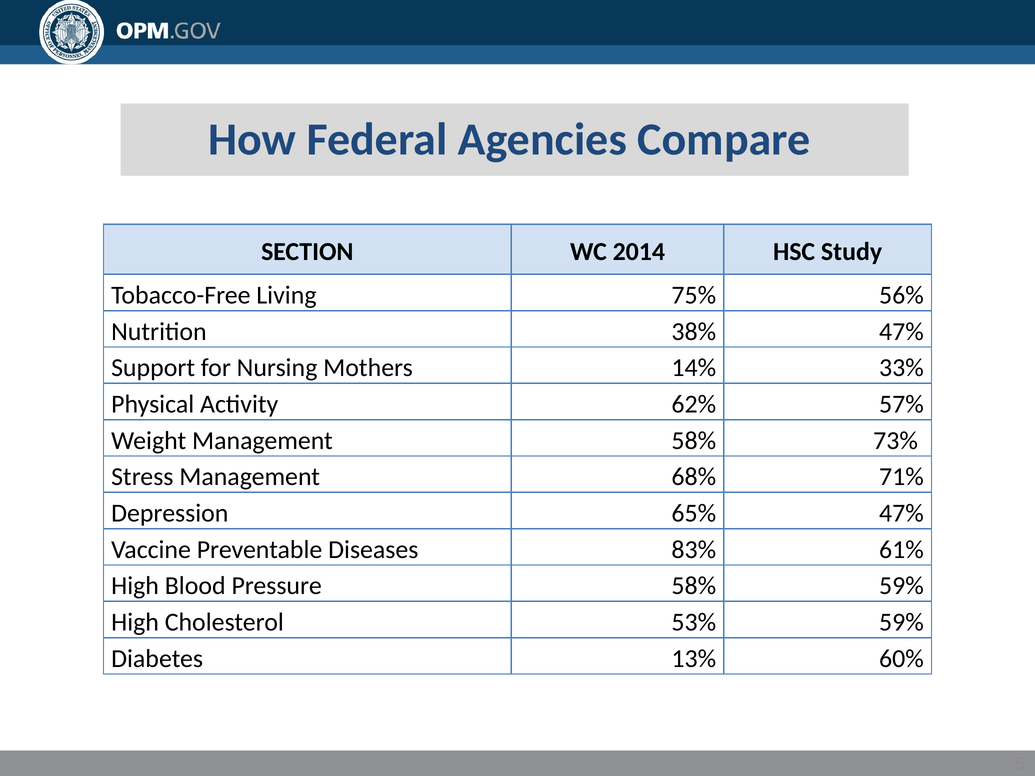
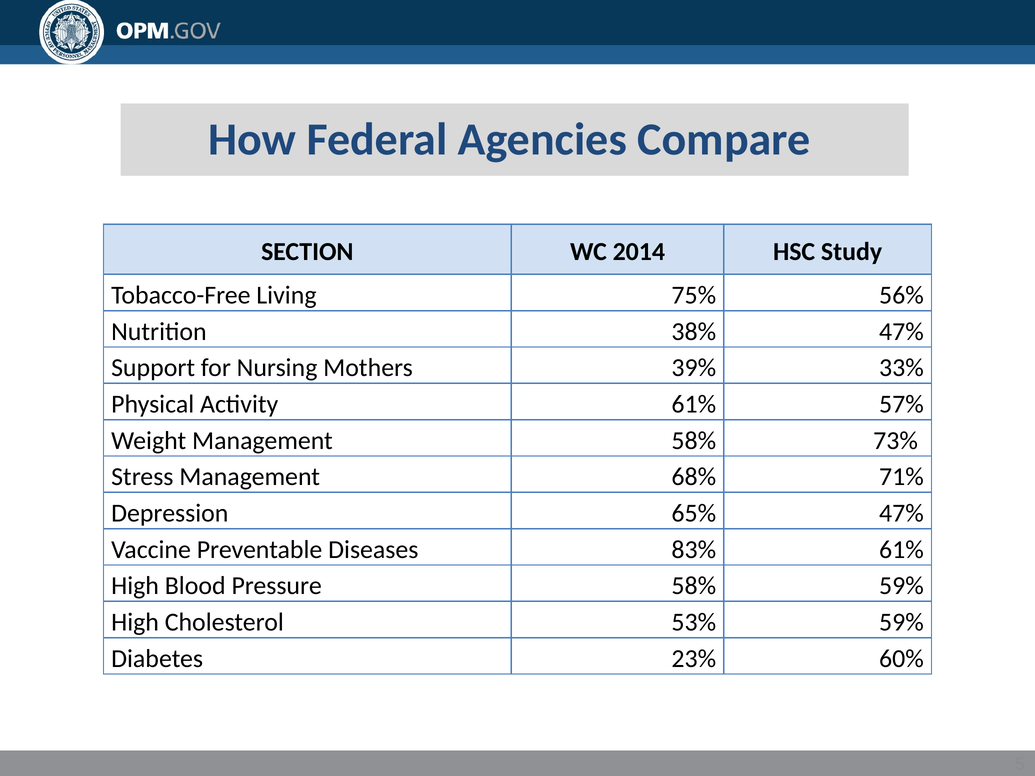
14%: 14% -> 39% (694, 368)
Activity 62%: 62% -> 61% (694, 404)
13%: 13% -> 23% (694, 659)
